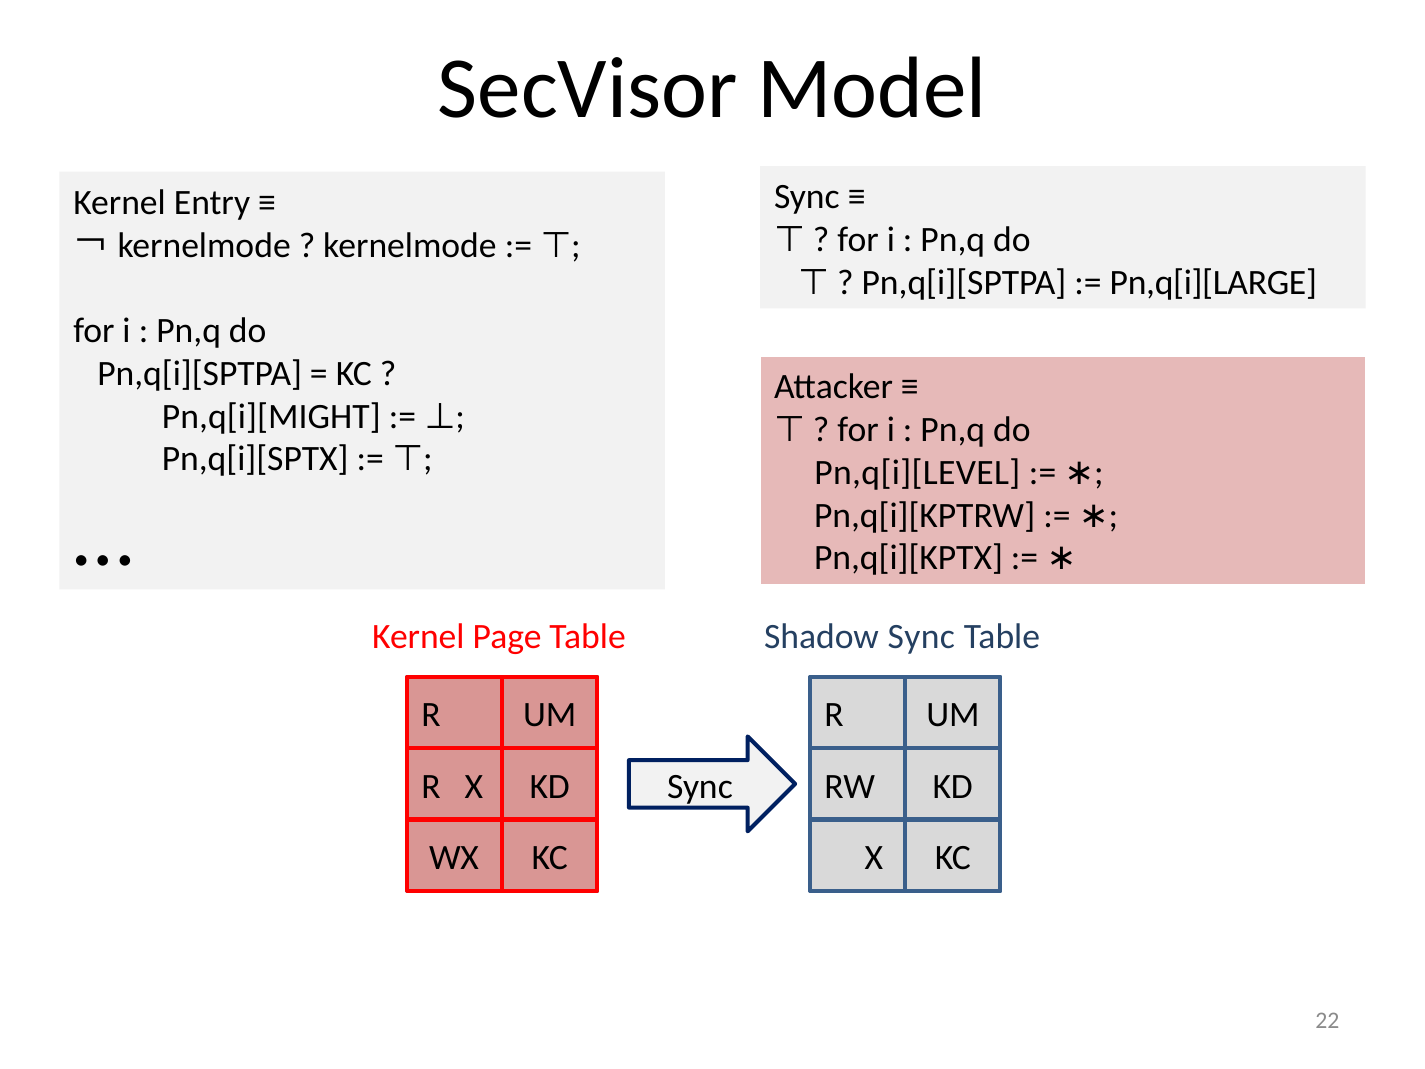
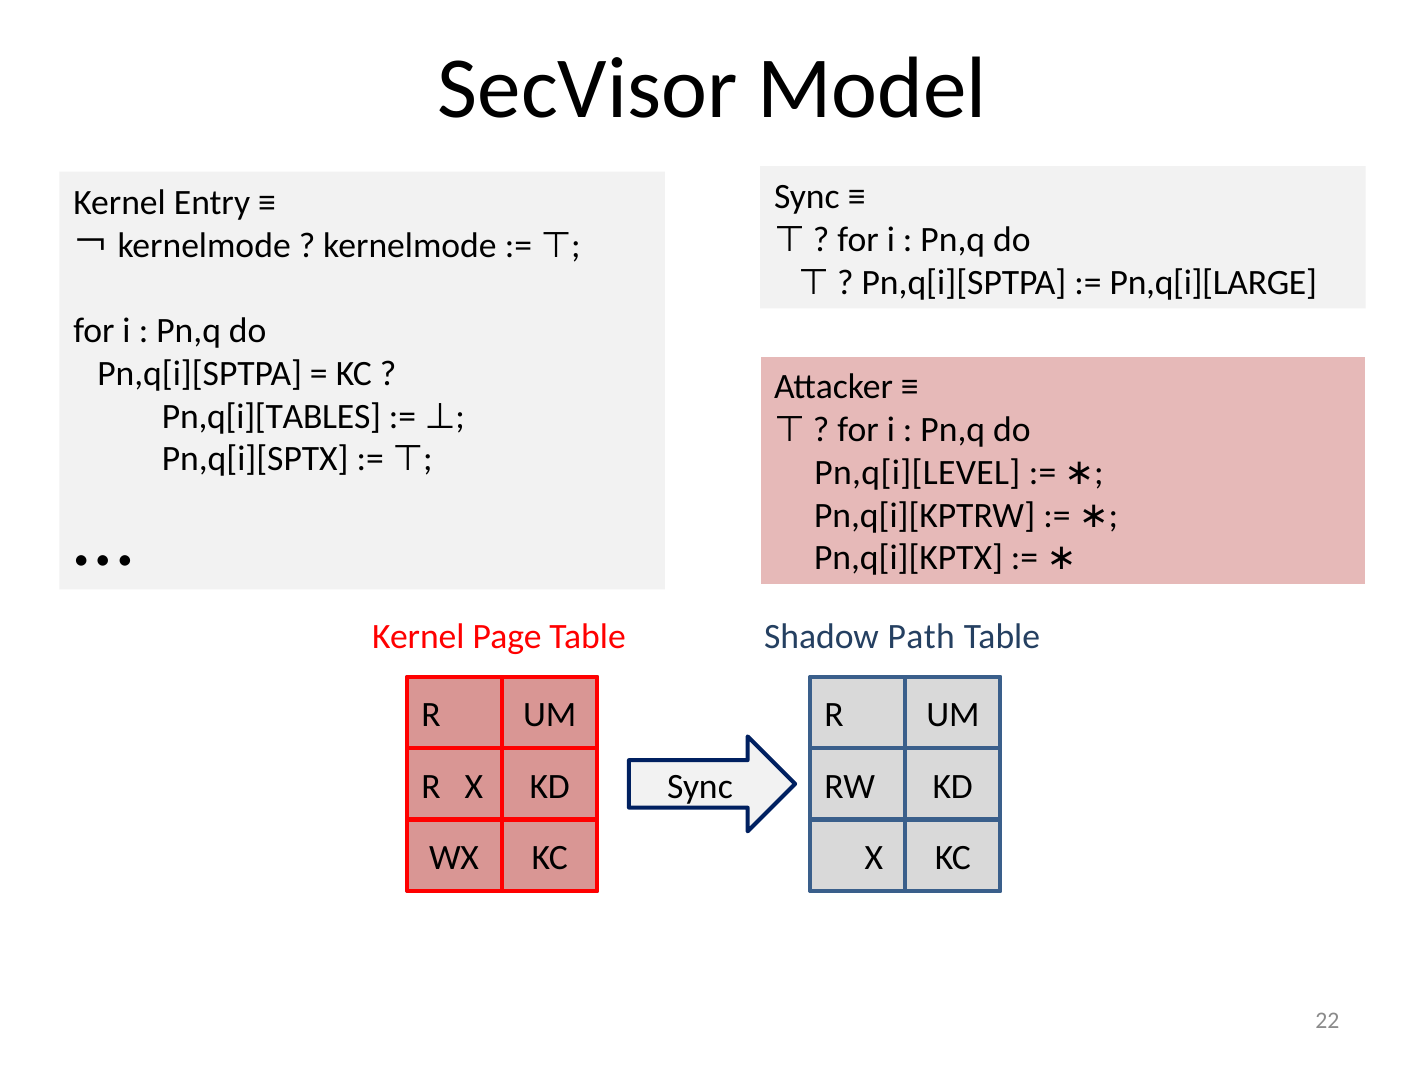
Pn,q[i][MIGHT: Pn,q[i][MIGHT -> Pn,q[i][TABLES (272, 416)
Shadow Sync: Sync -> Path (921, 636)
